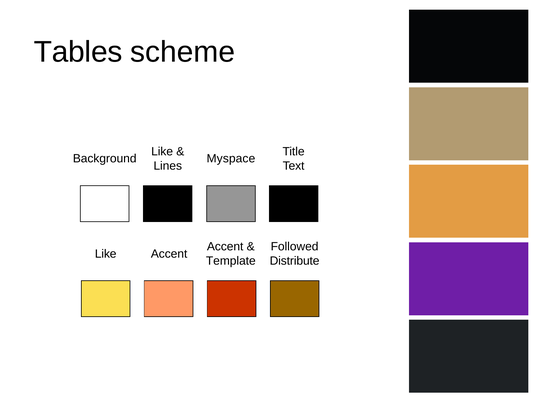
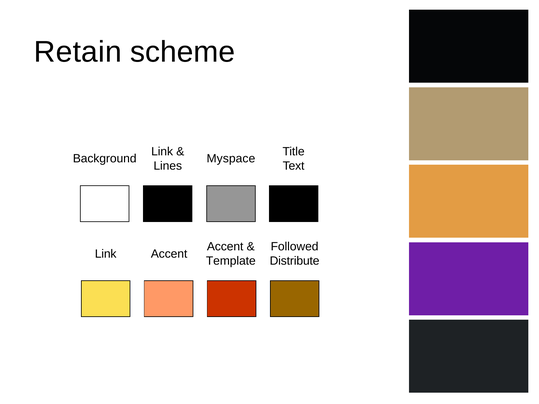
Tables: Tables -> Retain (78, 52)
Like: Like -> Link (162, 151)
Like: Like -> Link (106, 254)
